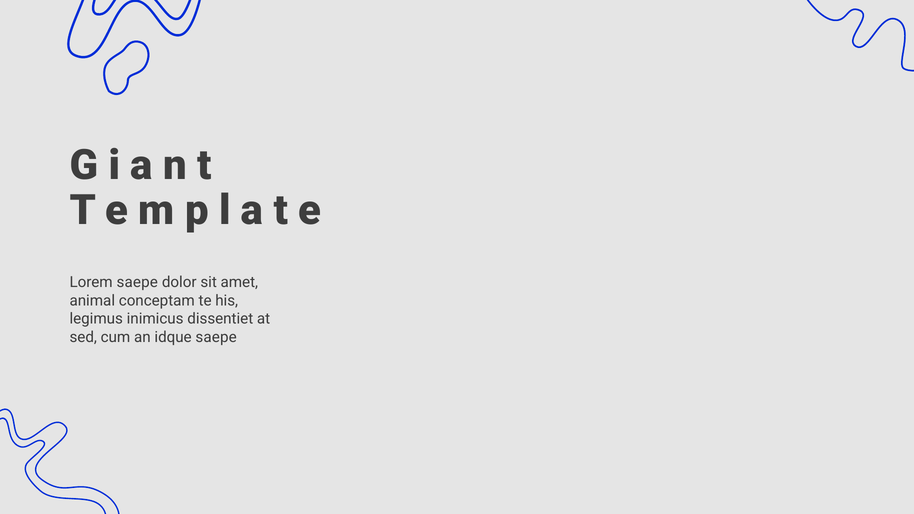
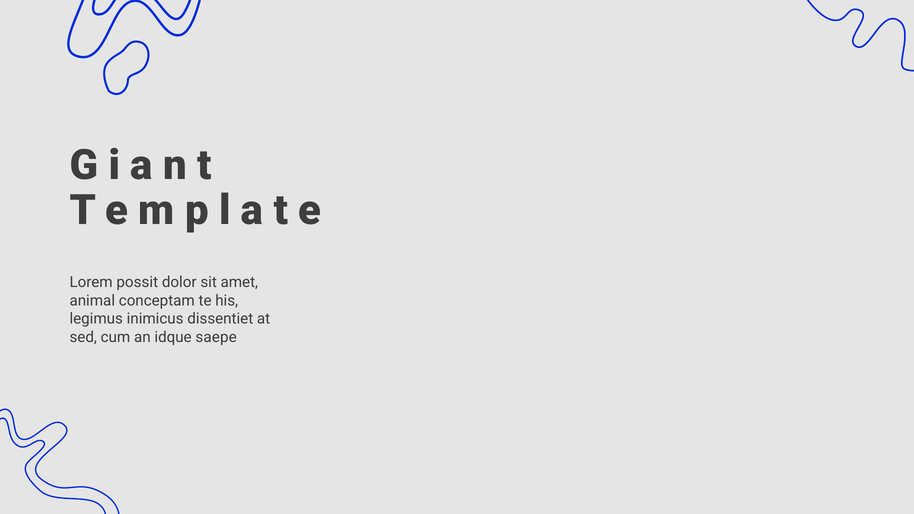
Lorem saepe: saepe -> possit (137, 282)
